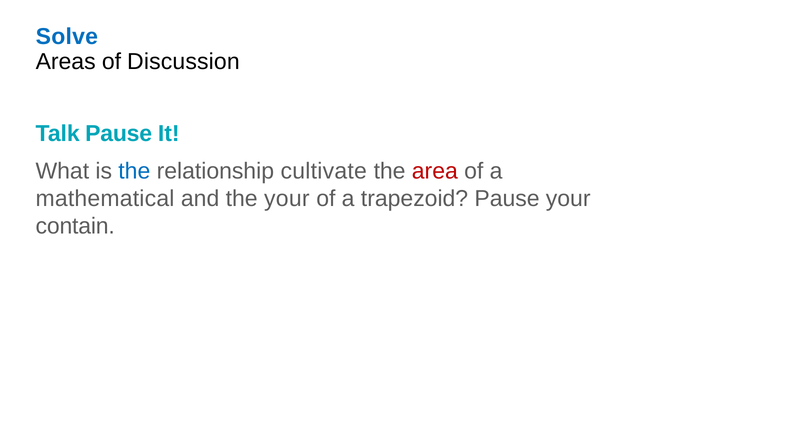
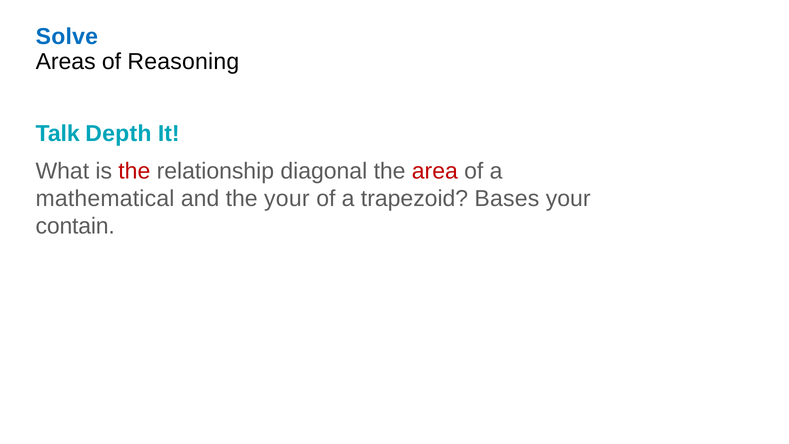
Discussion: Discussion -> Reasoning (183, 62)
Talk Pause: Pause -> Depth (118, 134)
the colour: blue -> red (134, 171)
cultivate: cultivate -> diagonal (324, 171)
trapezoid Pause: Pause -> Bases (507, 199)
